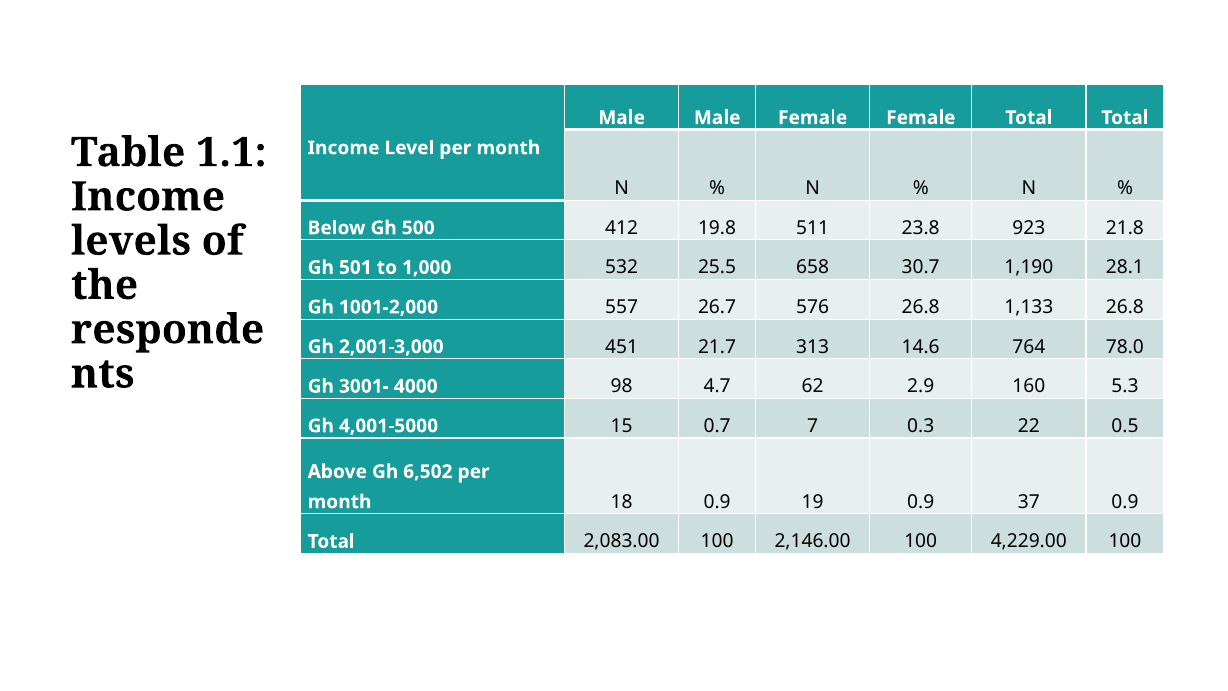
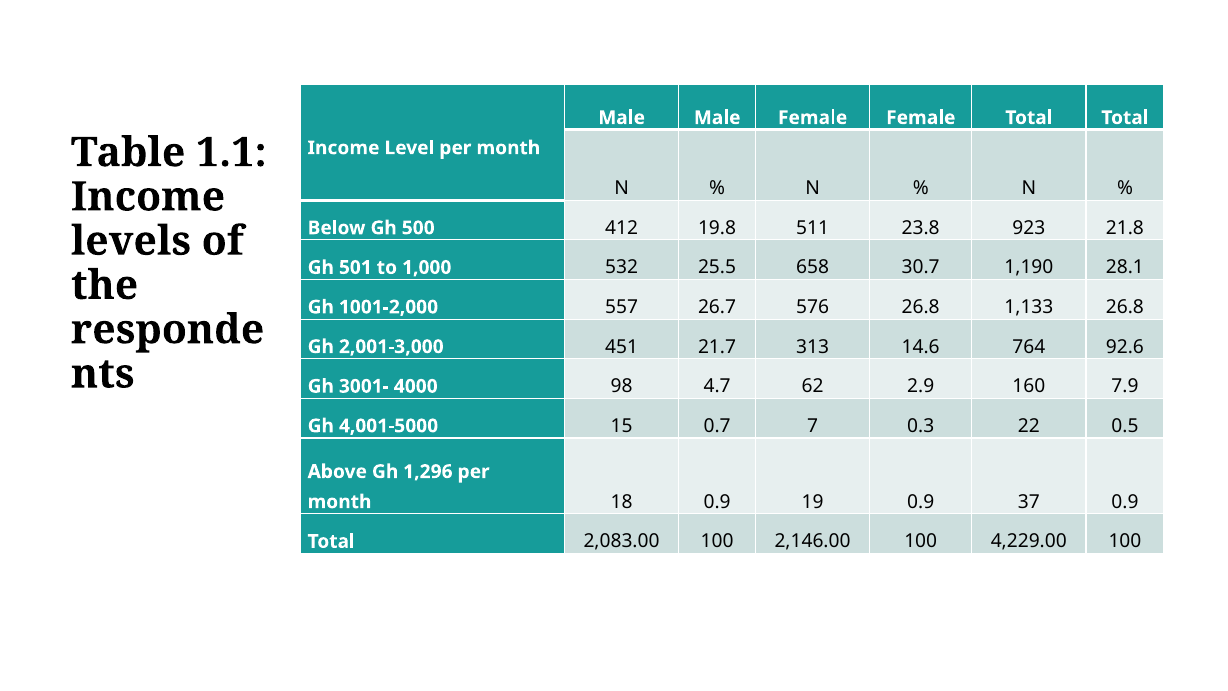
78.0: 78.0 -> 92.6 (1125, 347)
5.3: 5.3 -> 7.9 (1125, 386)
6,502: 6,502 -> 1,296 (428, 471)
